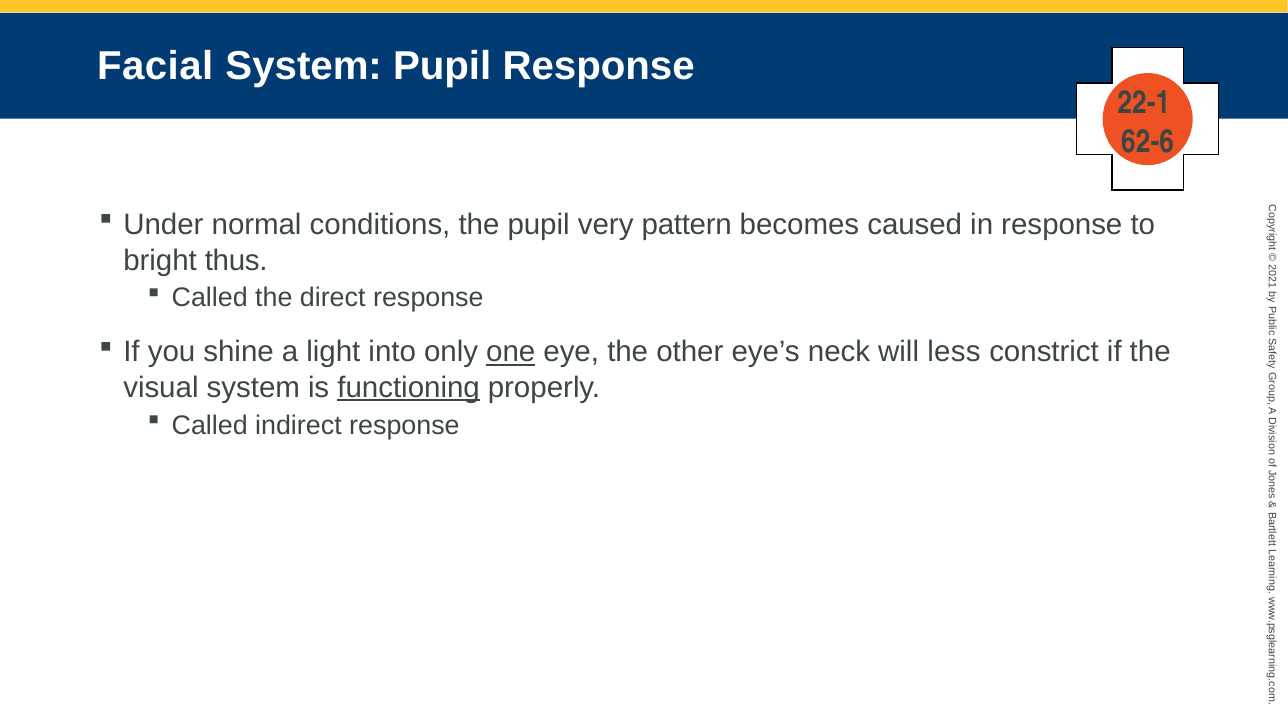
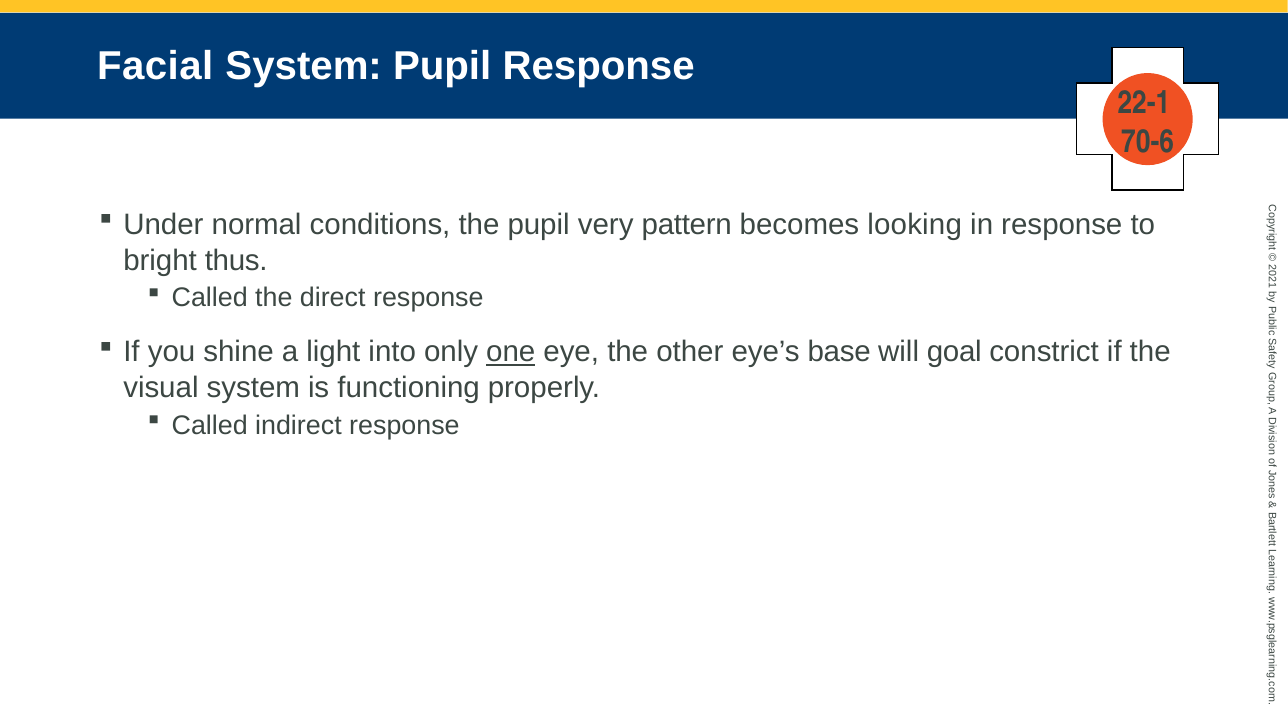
62-6: 62-6 -> 70-6 (1148, 141)
caused: caused -> looking (915, 225)
neck: neck -> base (839, 352)
less: less -> goal (954, 352)
functioning underline: present -> none (409, 387)
